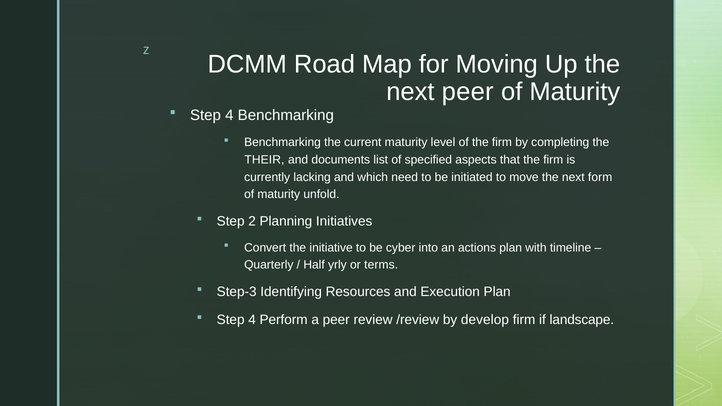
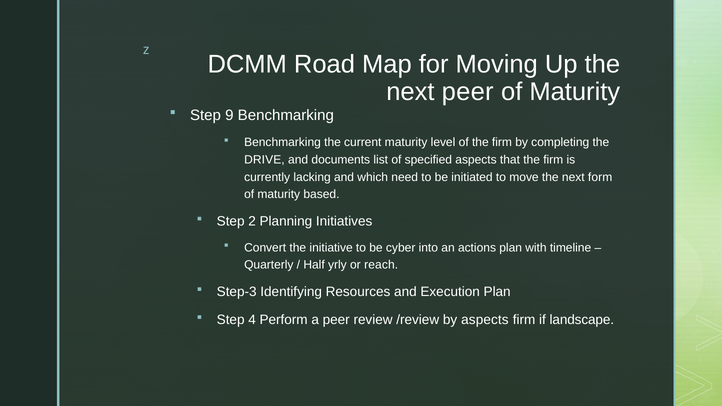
4: 4 -> 9 (229, 115)
THEIR: THEIR -> DRIVE (264, 160)
unfold: unfold -> based (321, 194)
terms: terms -> reach (381, 265)
by develop: develop -> aspects (485, 320)
